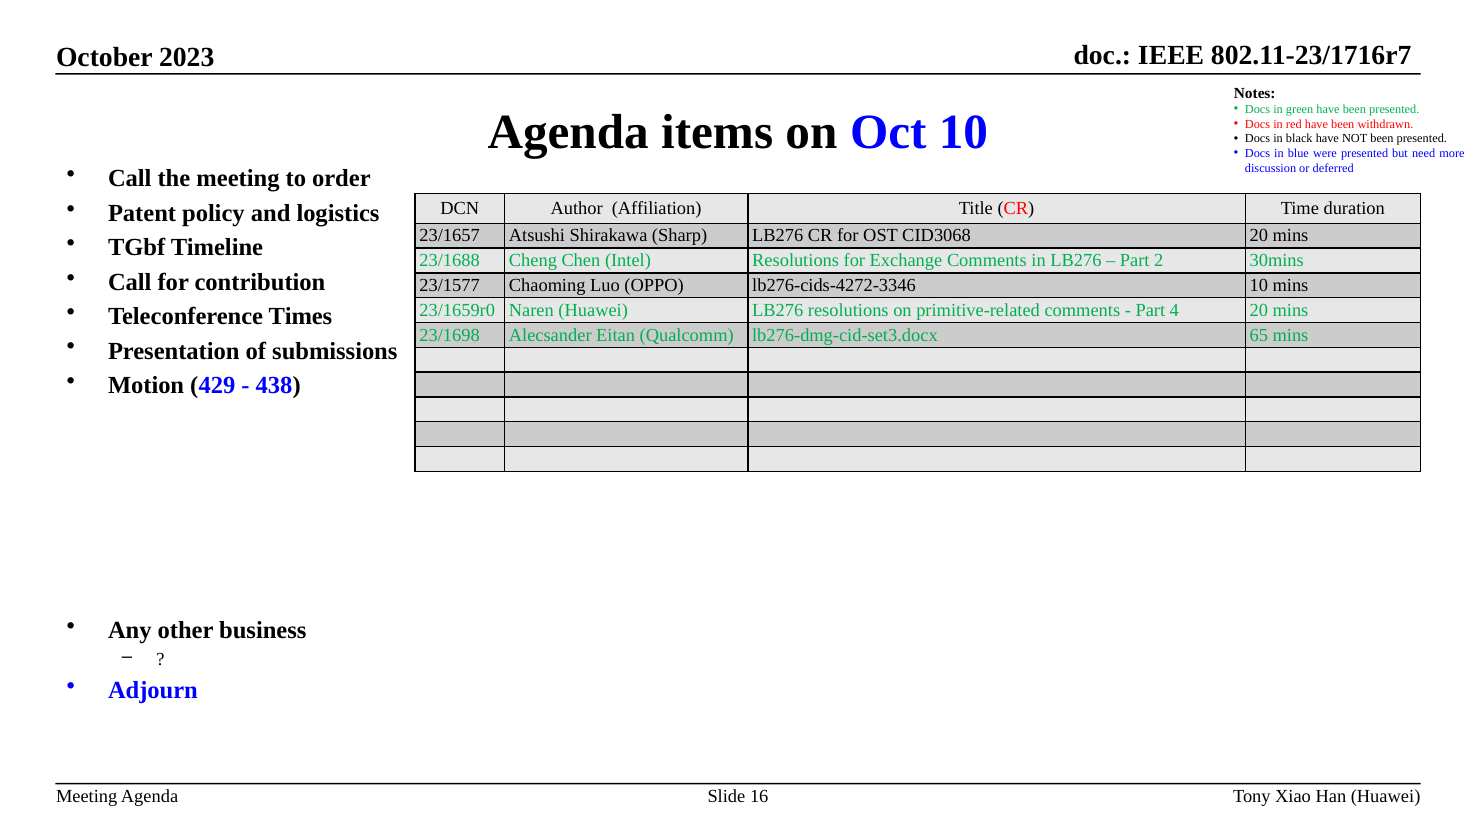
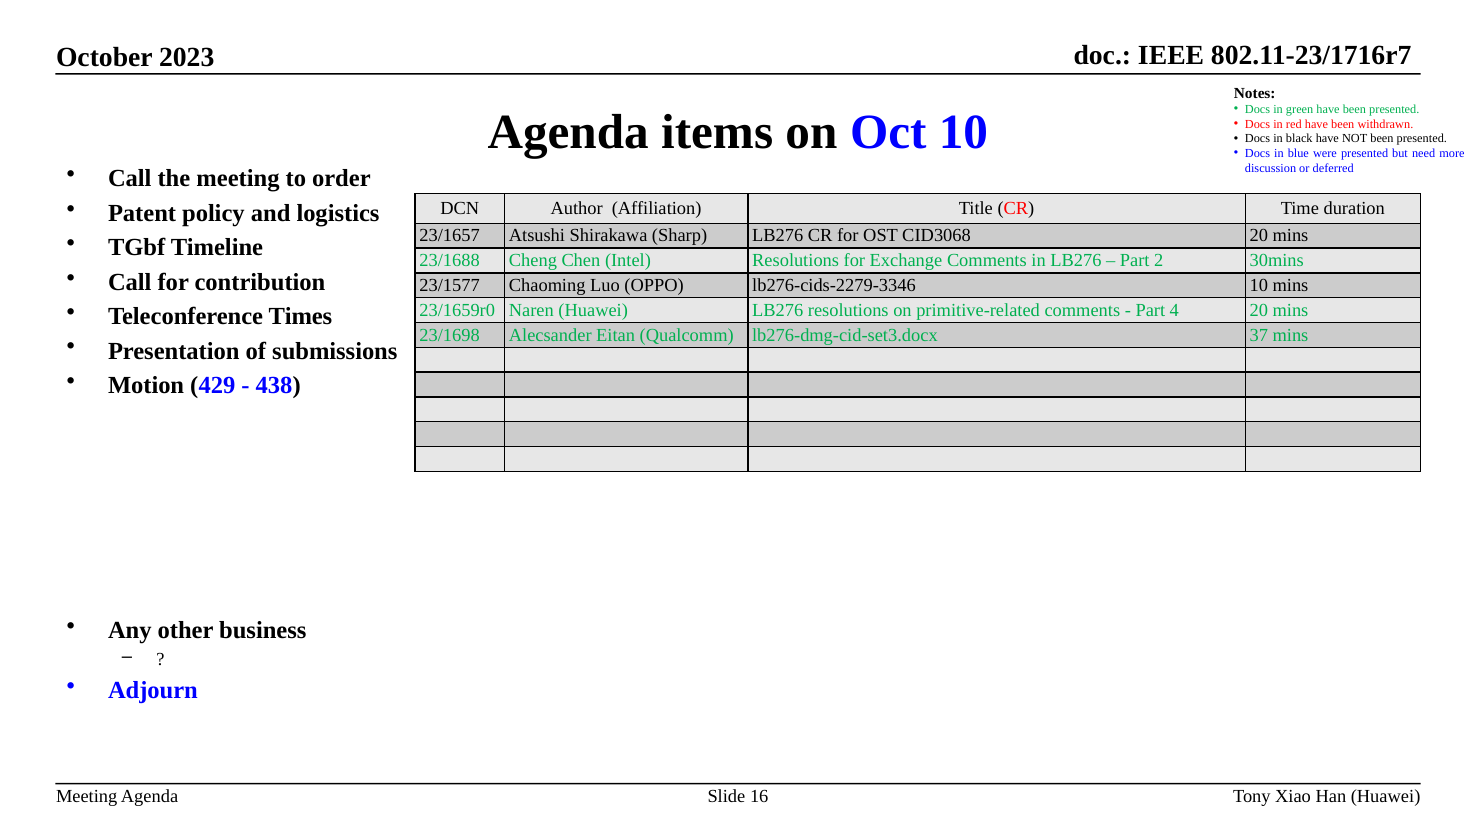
lb276-cids-4272-3346: lb276-cids-4272-3346 -> lb276-cids-2279-3346 (834, 285)
65: 65 -> 37 (1259, 335)
